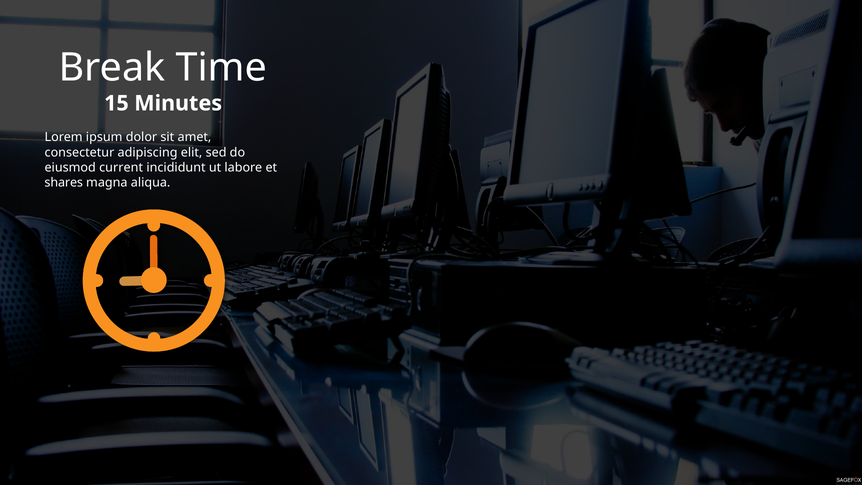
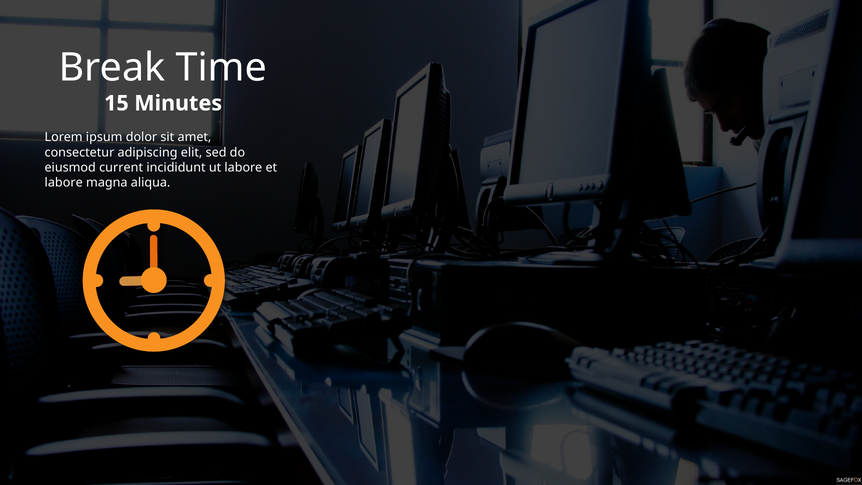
shares: shares -> labore (64, 183)
